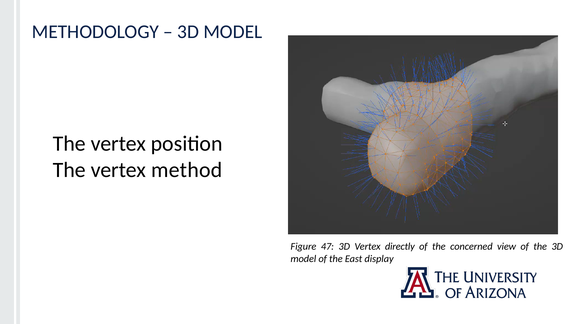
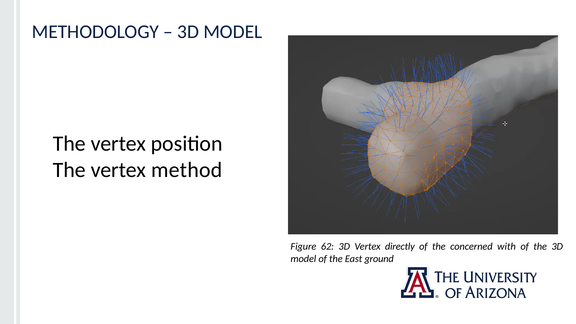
47: 47 -> 62 (327, 247)
view: view -> with (507, 247)
display: display -> ground (379, 259)
